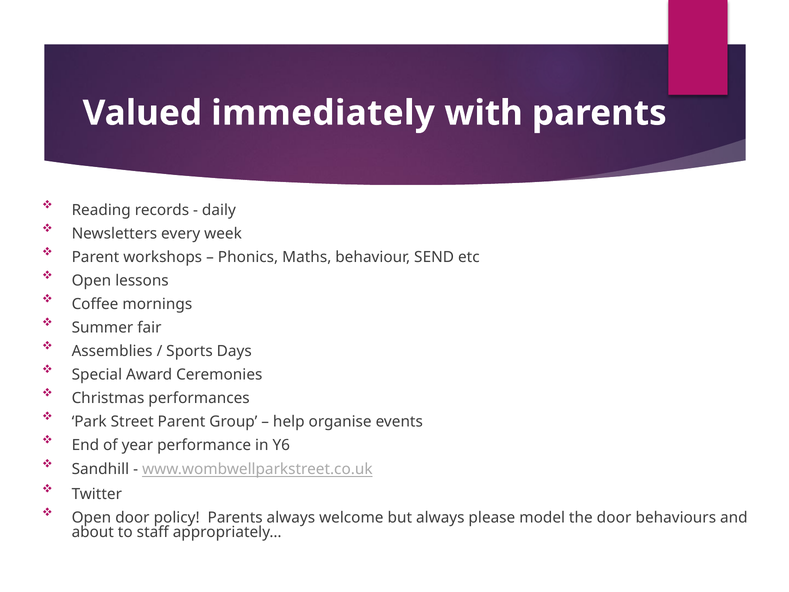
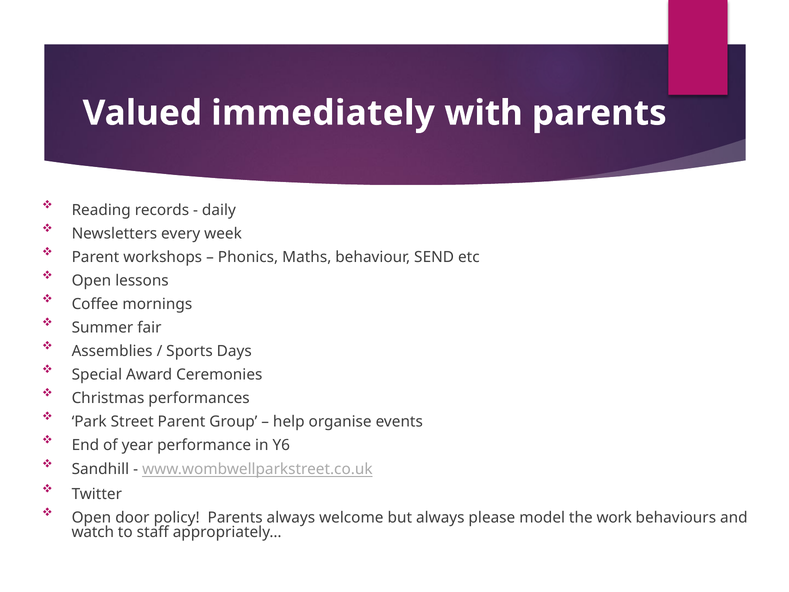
the door: door -> work (614, 517)
about: about -> watch (93, 532)
